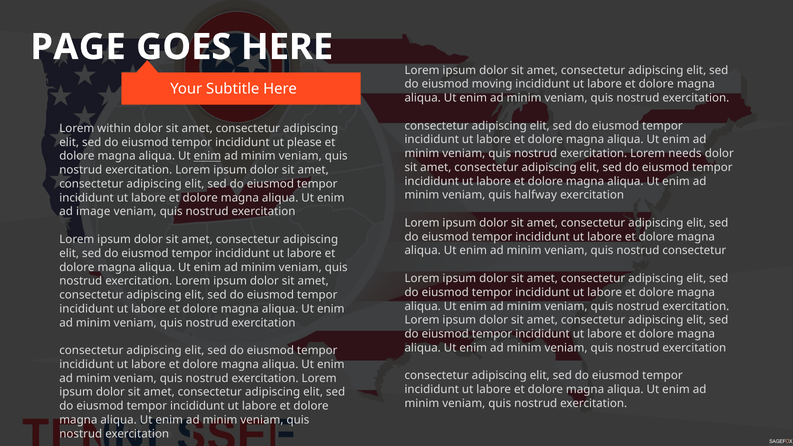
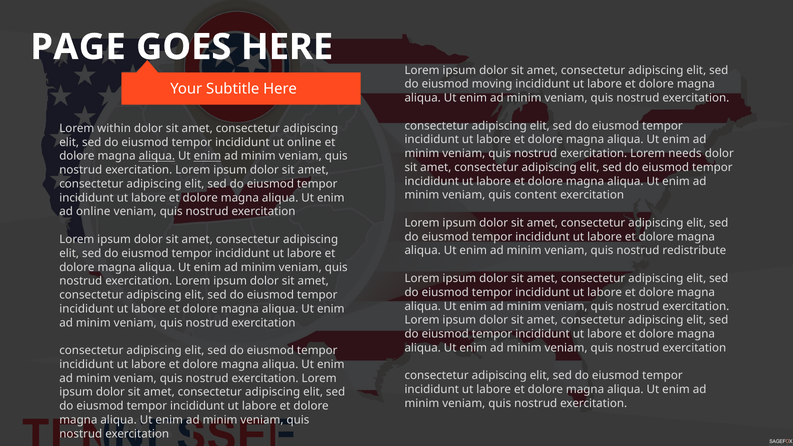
ut please: please -> online (304, 142)
aliqua underline: none -> present (157, 156)
halfway: halfway -> content (536, 195)
ad image: image -> online (93, 212)
nostrud consectetur: consectetur -> redistribute (694, 251)
